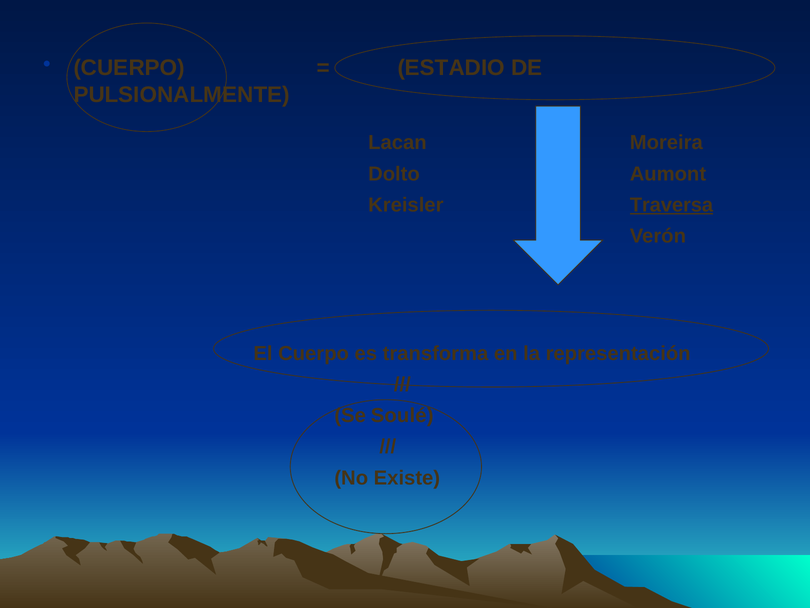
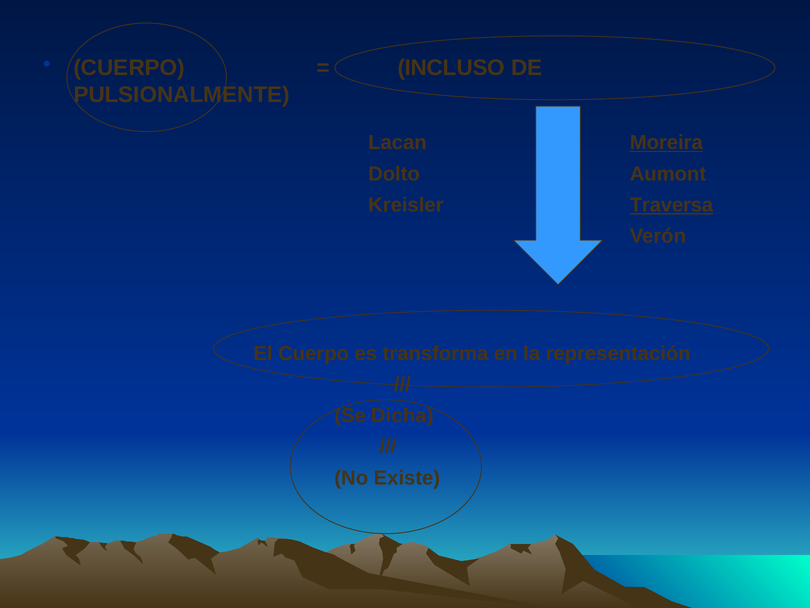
ESTADIO: ESTADIO -> INCLUSO (451, 68)
Moreira underline: none -> present (666, 143)
Soulé: Soulé -> Dicha (402, 415)
